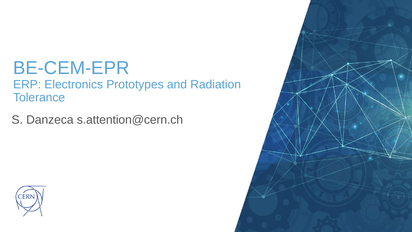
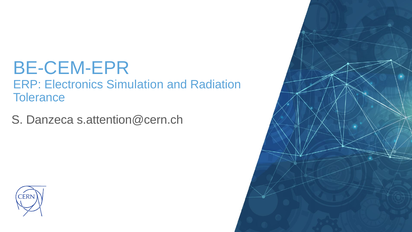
Prototypes: Prototypes -> Simulation (135, 85)
